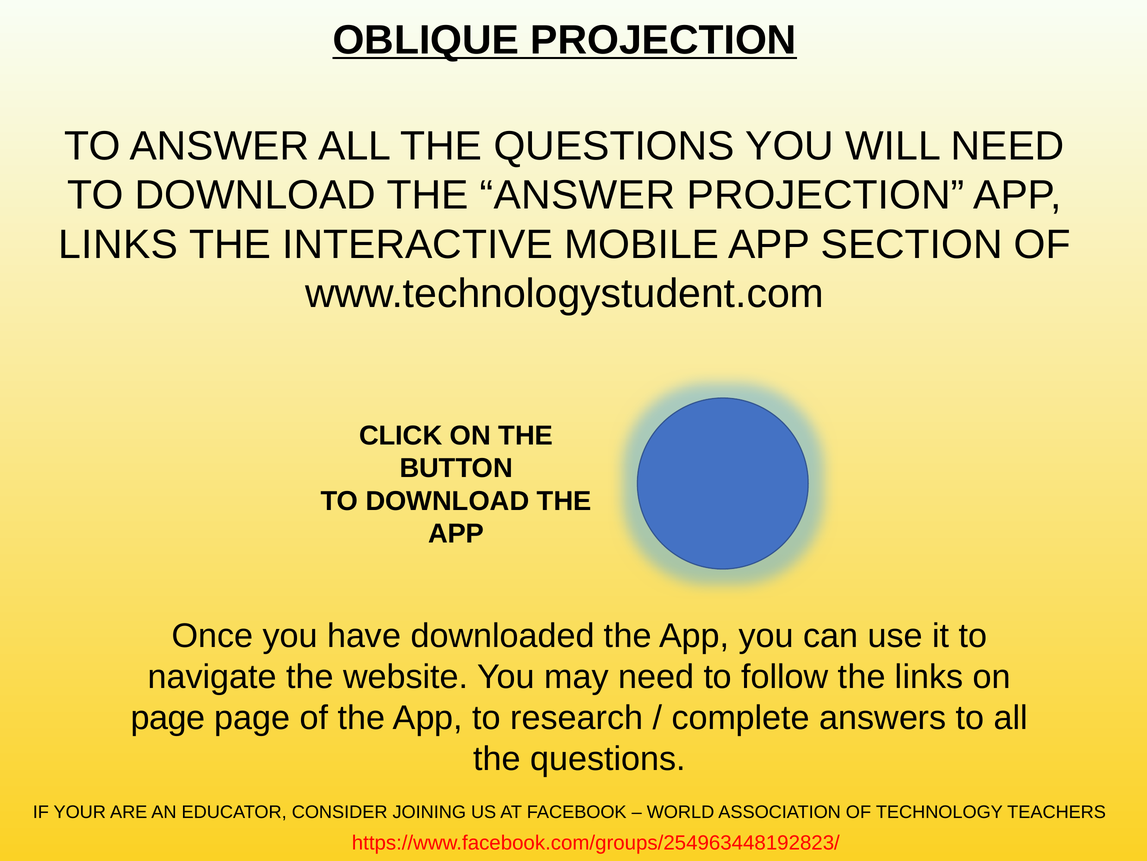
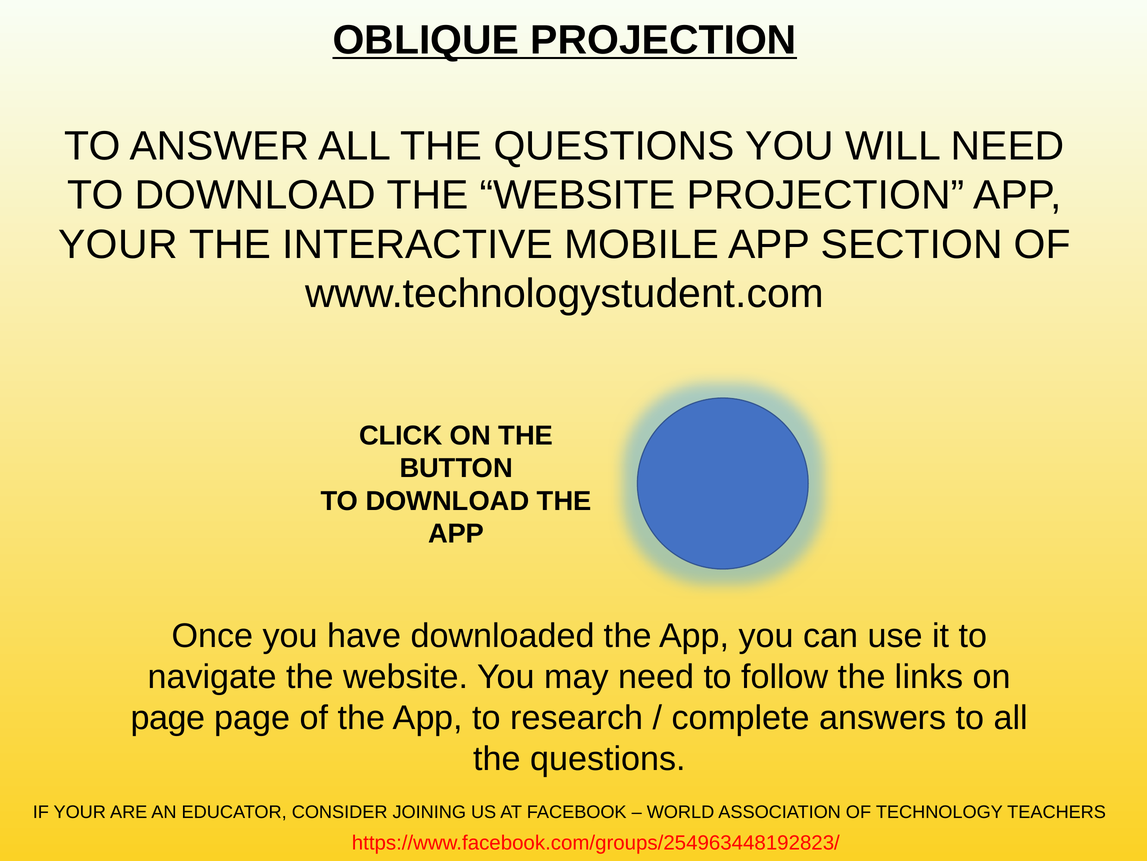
DOWNLOAD THE ANSWER: ANSWER -> WEBSITE (578, 195)
LINKS: LINKS -> YOUR (118, 244)
